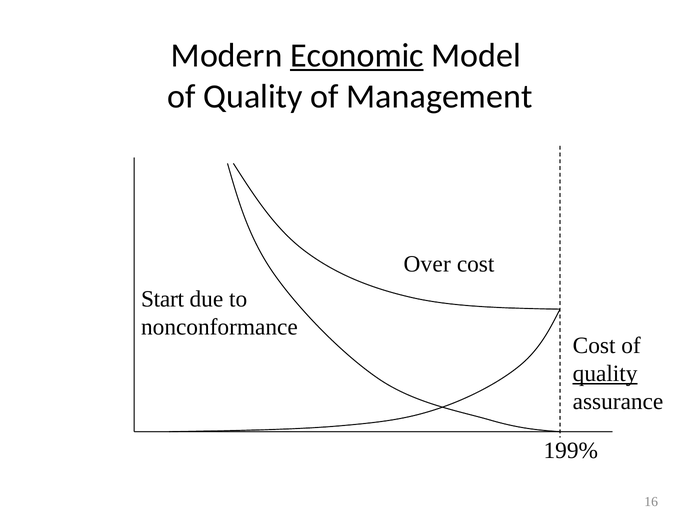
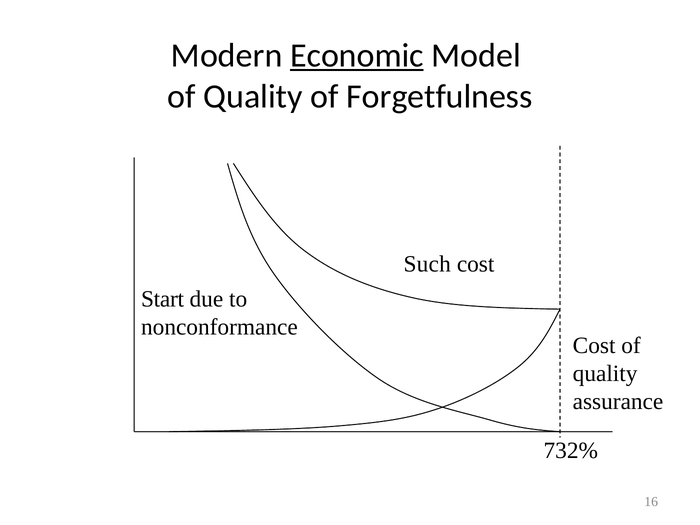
Management: Management -> Forgetfulness (439, 96)
Over: Over -> Such (427, 264)
quality underline: present -> none (605, 374)
199%: 199% -> 732% (571, 451)
